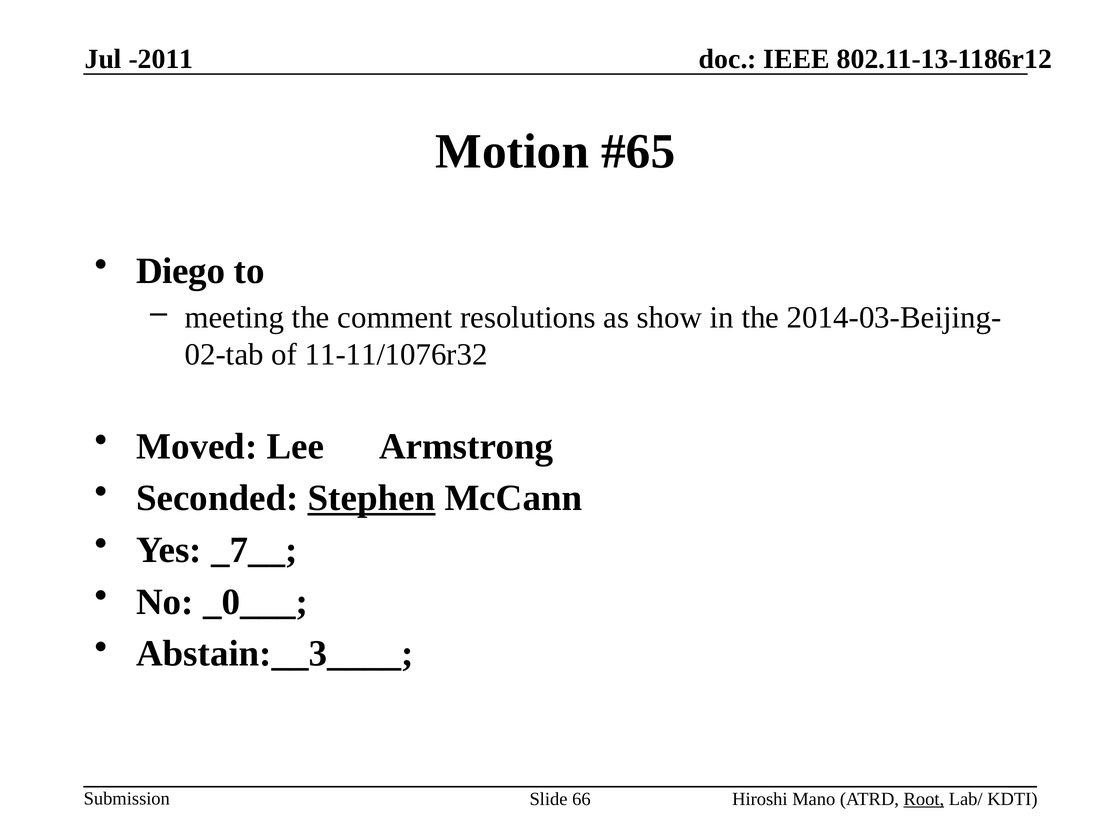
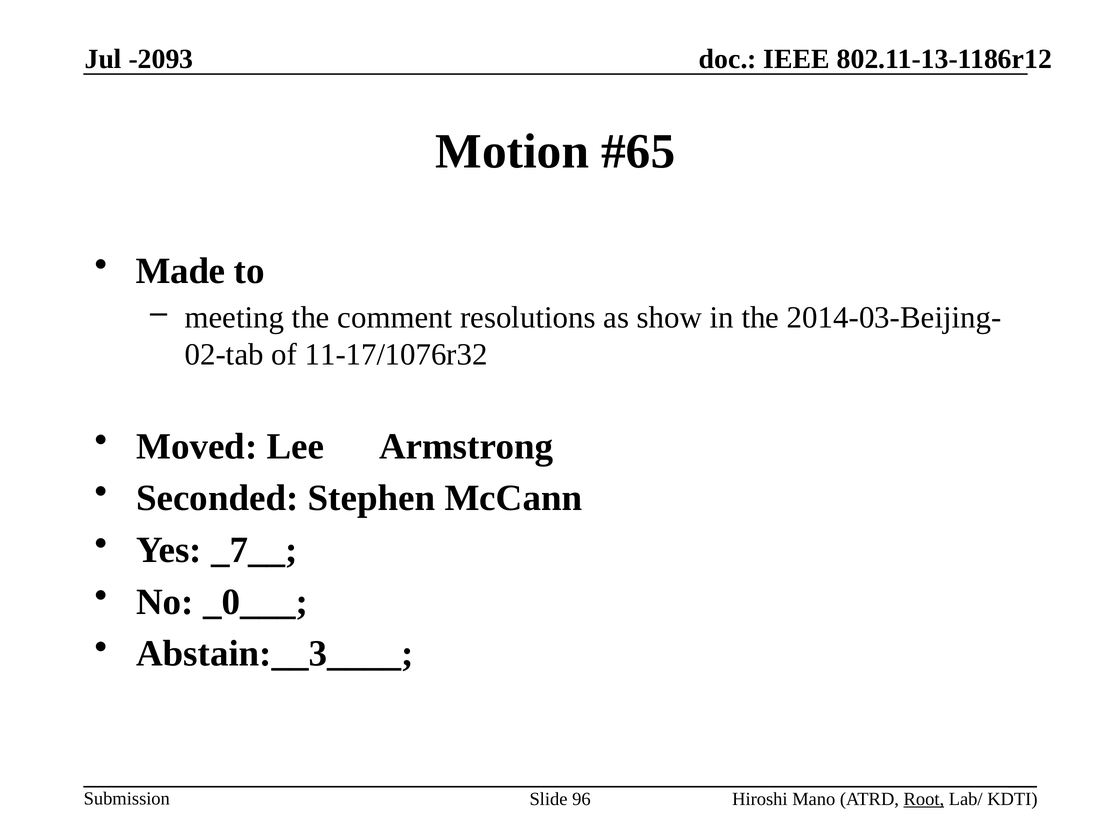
-2011: -2011 -> -2093 (161, 59)
Diego: Diego -> Made (181, 271)
11-11/1076r32: 11-11/1076r32 -> 11-17/1076r32 (396, 355)
Stephen underline: present -> none (372, 498)
66: 66 -> 96 (581, 799)
